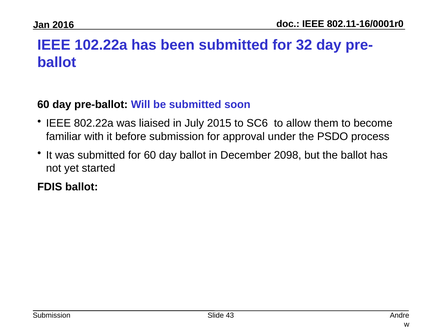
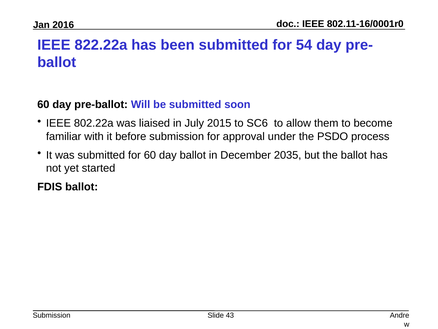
102.22a: 102.22a -> 822.22a (101, 45)
32: 32 -> 54 (304, 45)
2098: 2098 -> 2035 (288, 155)
